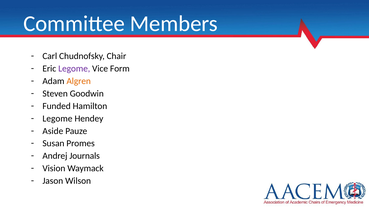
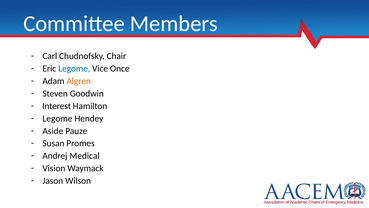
Legome colour: purple -> blue (74, 68)
Form: Form -> Once (120, 68)
Funded: Funded -> Interest (57, 106)
Journals: Journals -> Medical (85, 156)
